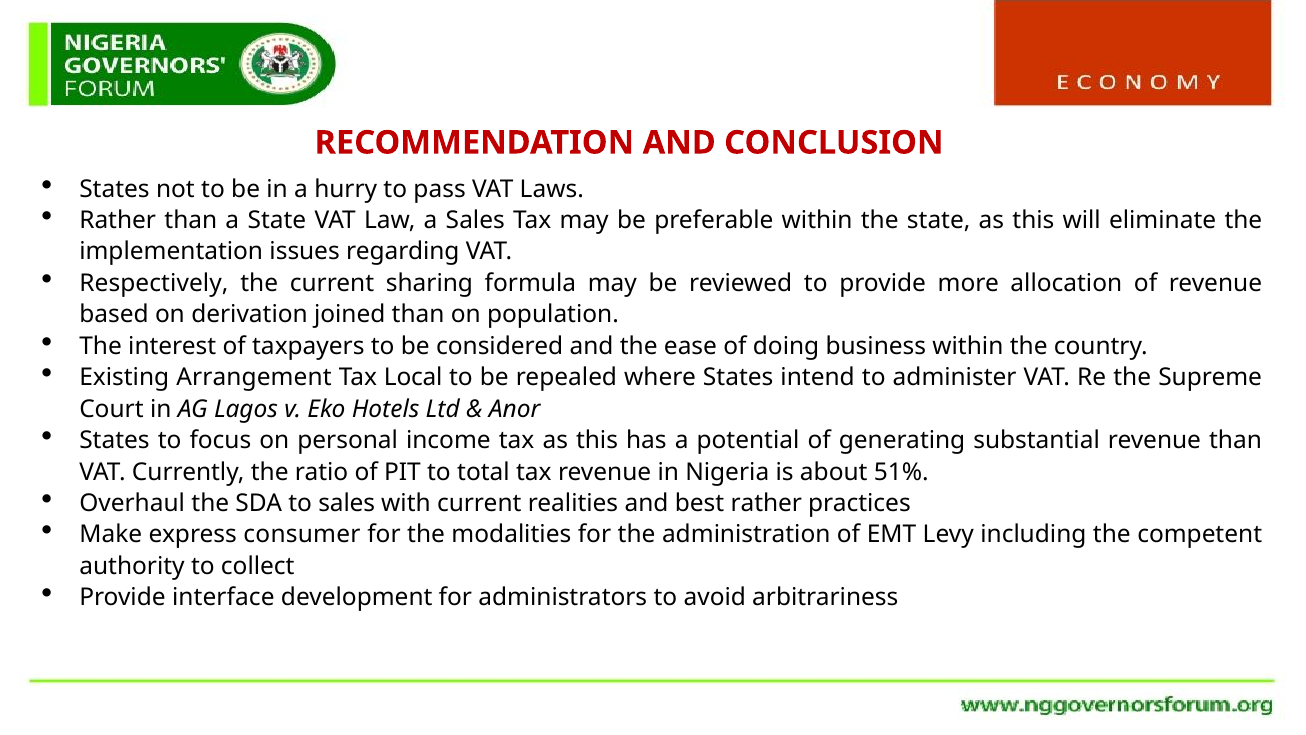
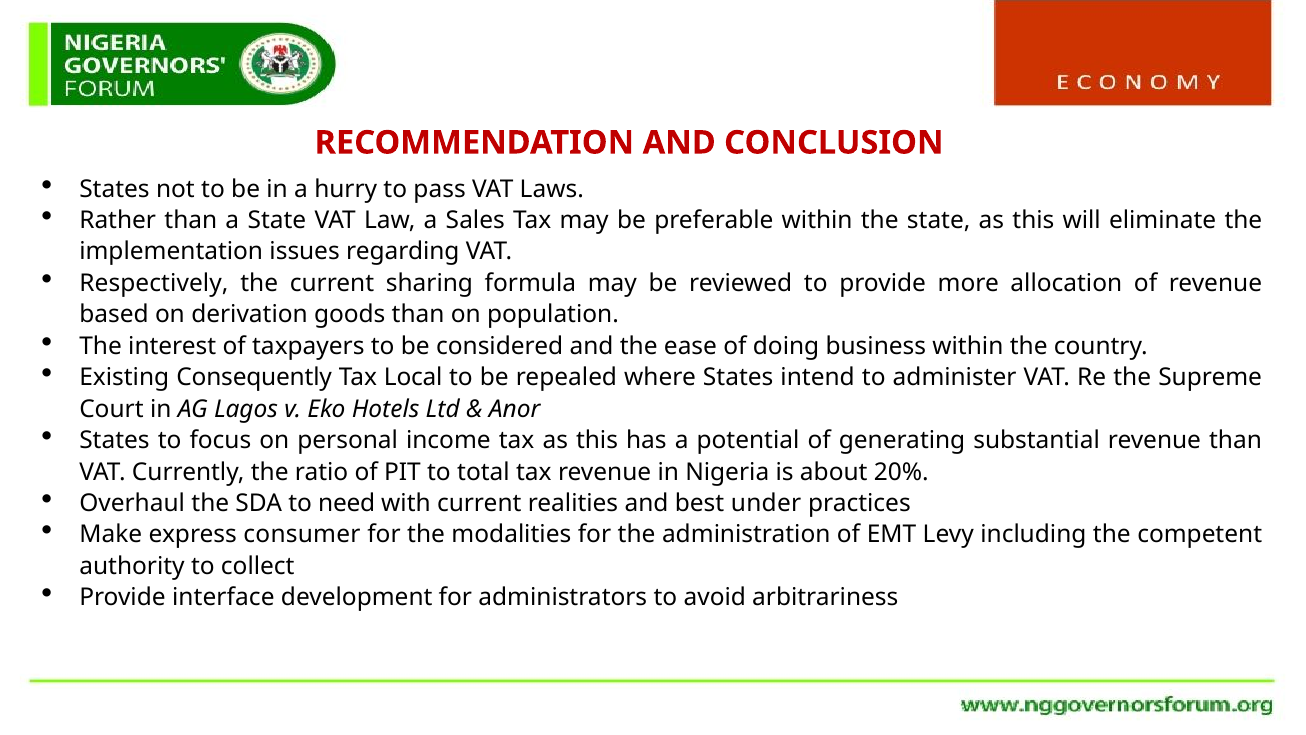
joined: joined -> goods (350, 315)
Arrangement: Arrangement -> Consequently (254, 377)
51%: 51% -> 20% (901, 472)
to sales: sales -> need (347, 503)
best rather: rather -> under (766, 503)
